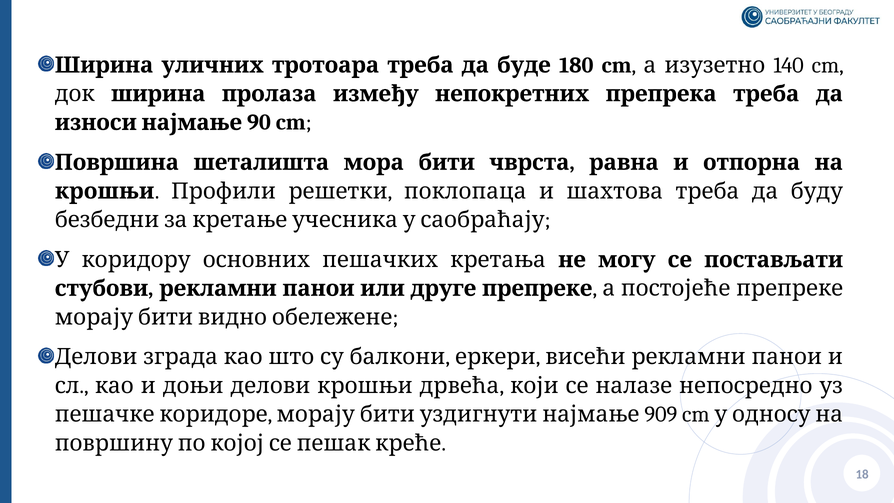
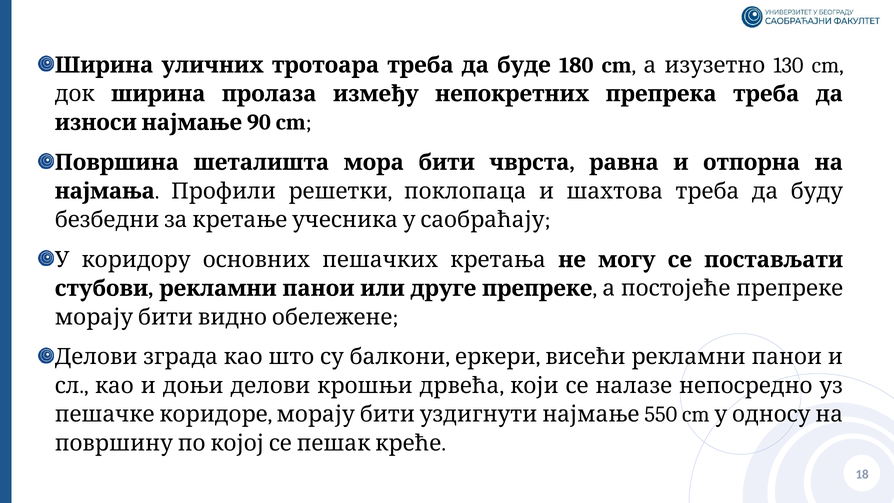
140: 140 -> 130 (788, 65)
крошњи: крошњи -> најмања (105, 191)
909: 909 -> 550 (661, 414)
